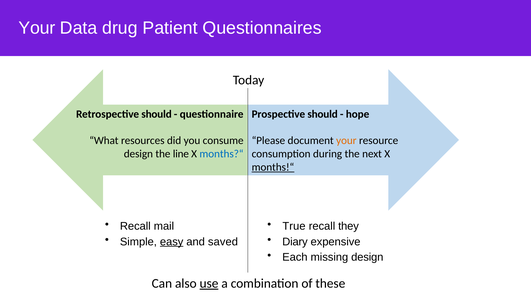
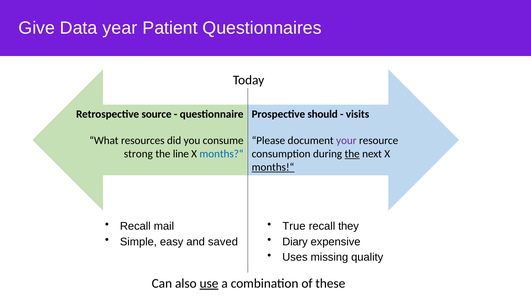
Your: Your -> Give (37, 28)
drug: drug -> year (120, 28)
Retrospective should: should -> source (157, 114)
hope: hope -> visits (358, 114)
your colour: orange -> purple (346, 140)
design: design -> strong (138, 154)
the underline: none -> present (352, 154)
easy underline: present -> none (172, 241)
Each: Each -> Uses (295, 257)
missing design: design -> quality (367, 257)
